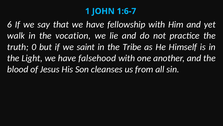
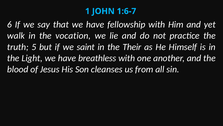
0: 0 -> 5 (34, 47)
Tribe: Tribe -> Their (132, 47)
falsehood: falsehood -> breathless (97, 58)
